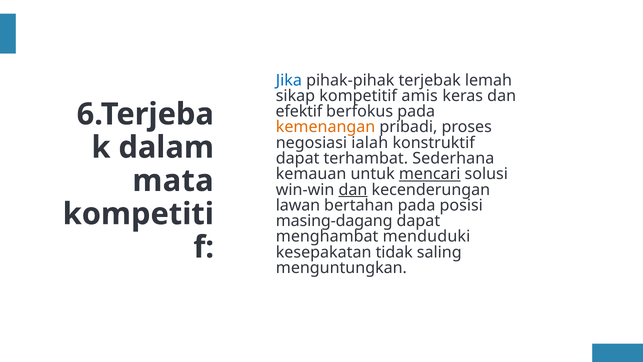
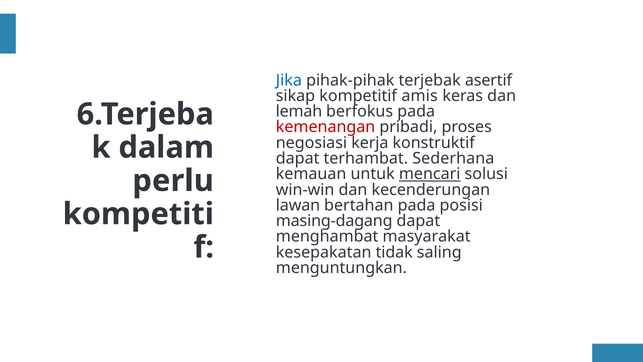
lemah: lemah -> asertif (489, 80)
efektif: efektif -> lemah (299, 111)
kemenangan colour: orange -> red (326, 127)
ialah: ialah -> kerja (370, 143)
mata: mata -> perlu (173, 181)
dan underline: present -> none (353, 190)
menduduki: menduduki -> masyarakat (427, 236)
